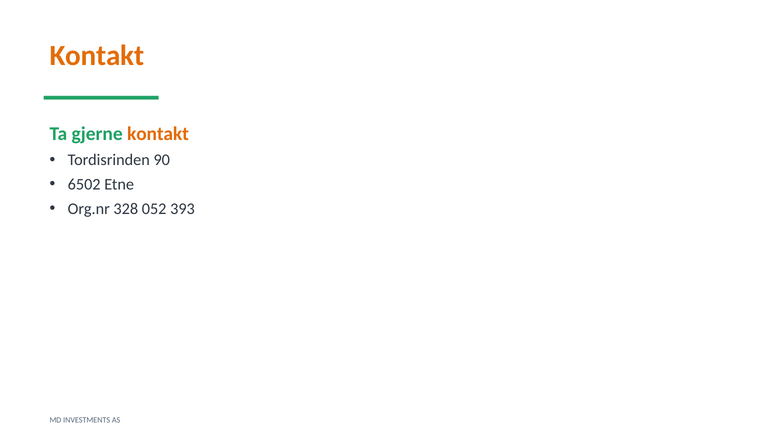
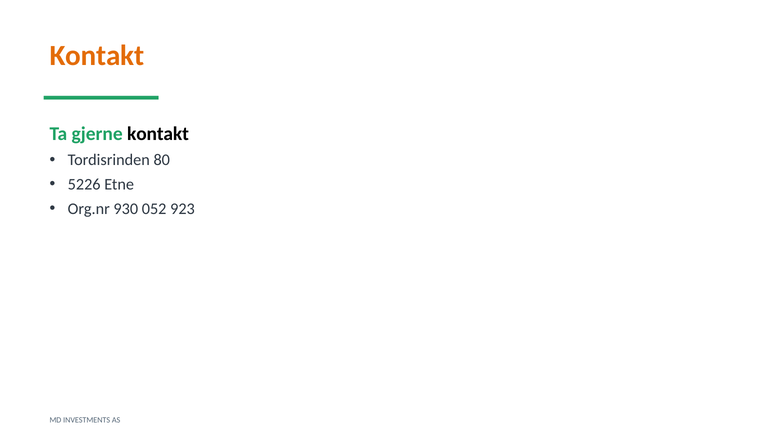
kontakt colour: orange -> black (158, 134)
90: 90 -> 80 (162, 160)
6502: 6502 -> 5226 (84, 184)
328: 328 -> 930 (126, 209)
393: 393 -> 923 (182, 209)
